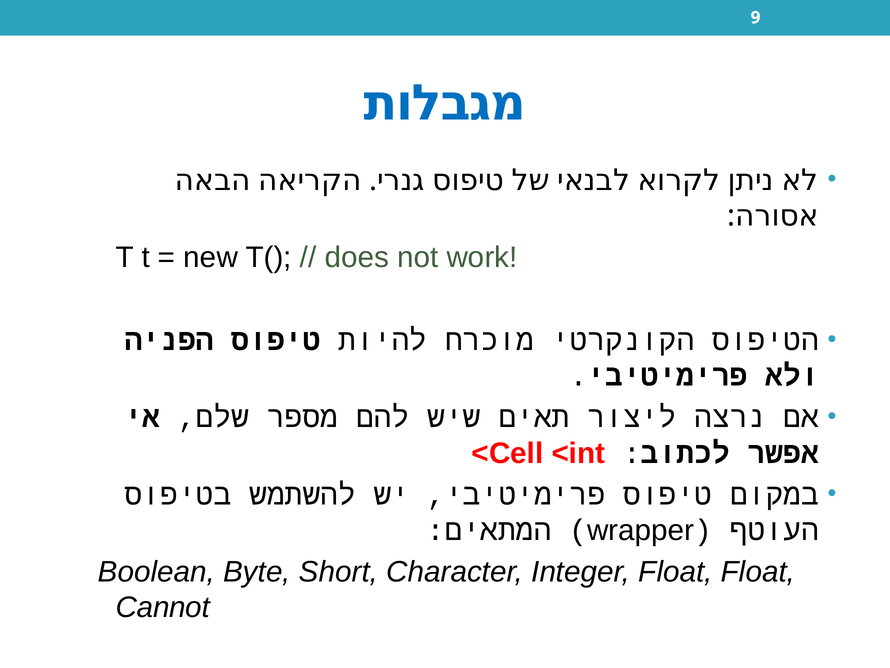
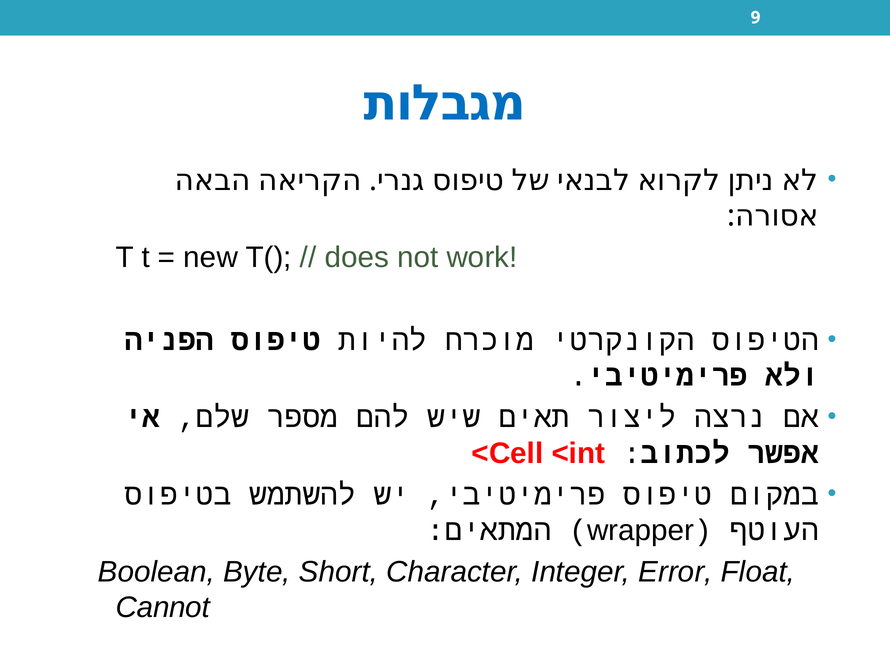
Integer Float: Float -> Error (676, 572)
